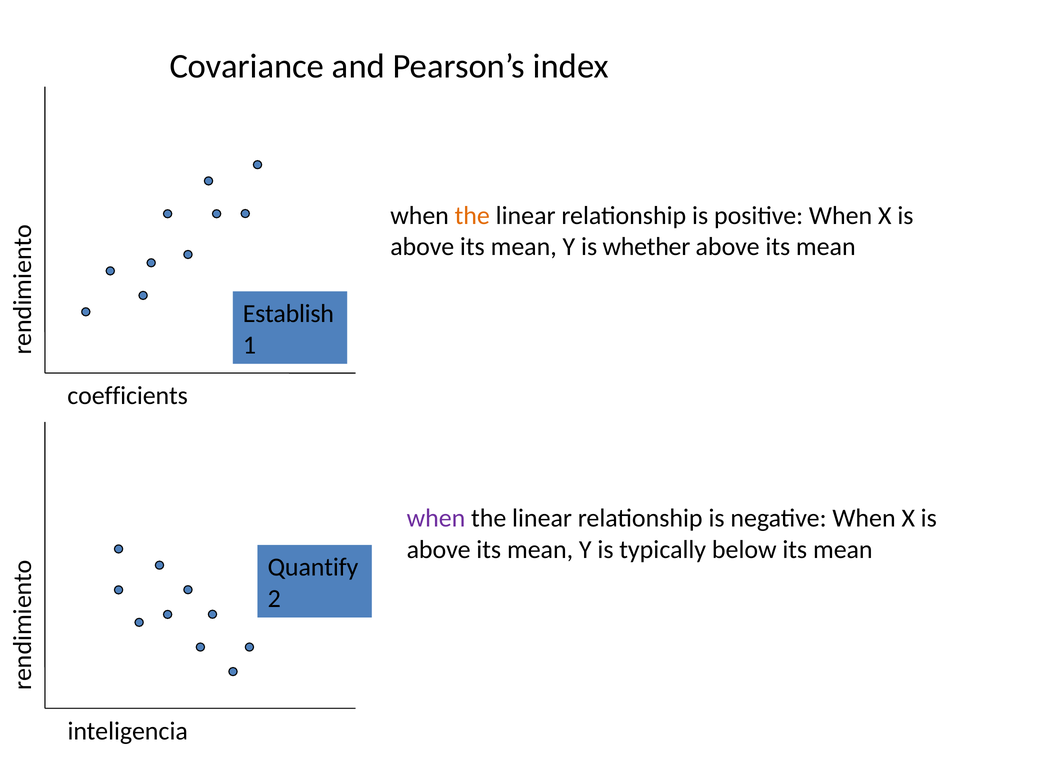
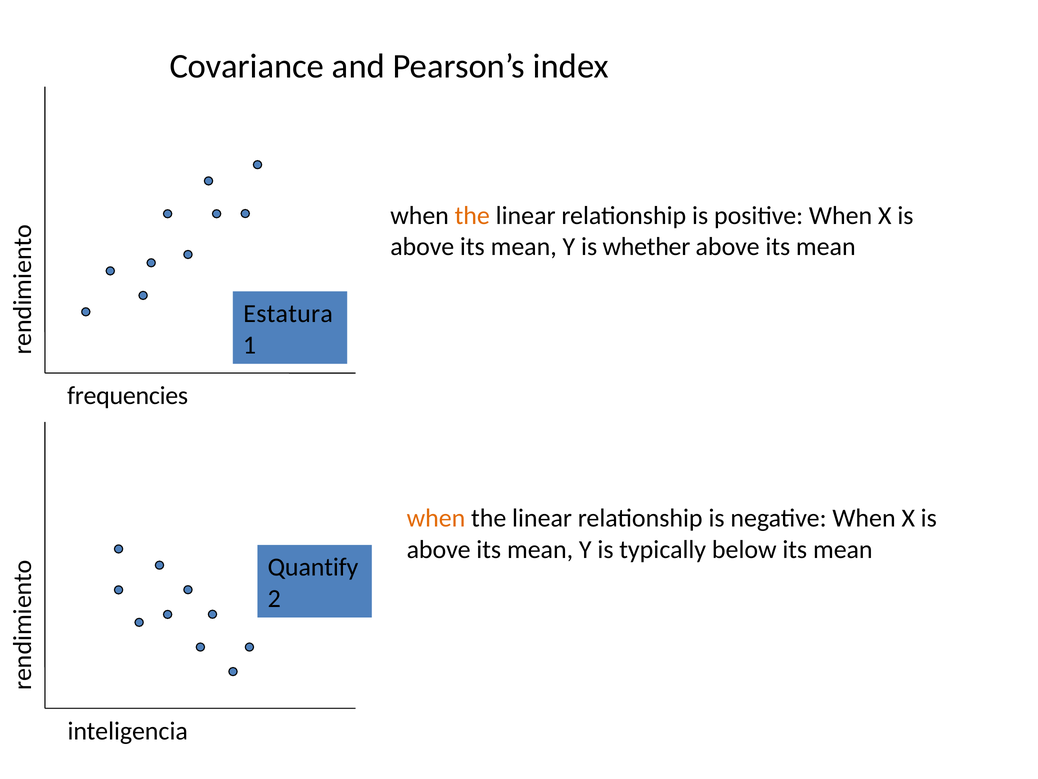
Establish: Establish -> Estatura (288, 314)
coefficients: coefficients -> frequencies (128, 395)
when colour: purple -> orange (436, 518)
